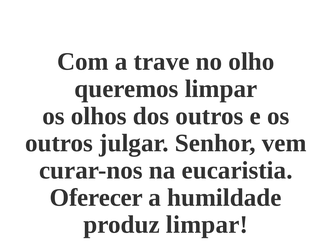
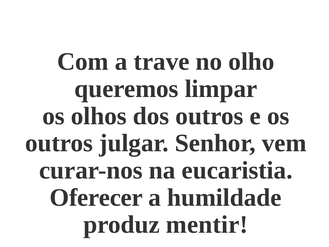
produz limpar: limpar -> mentir (207, 224)
